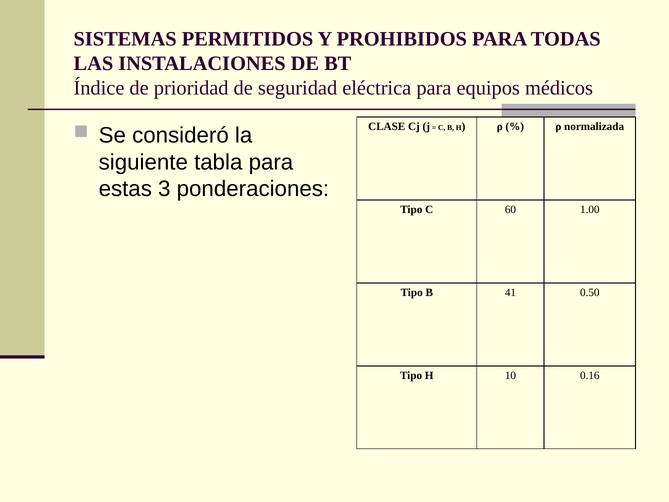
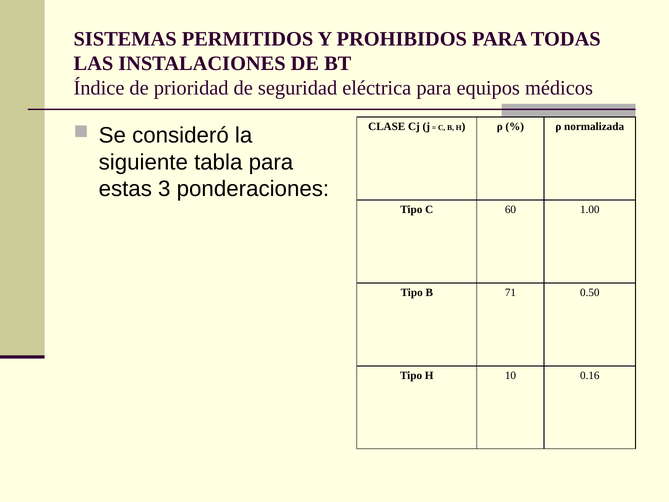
41: 41 -> 71 (510, 292)
